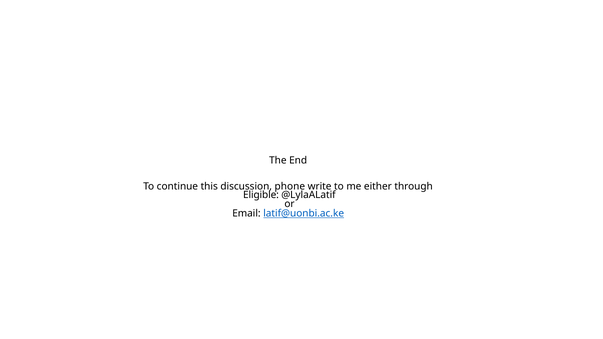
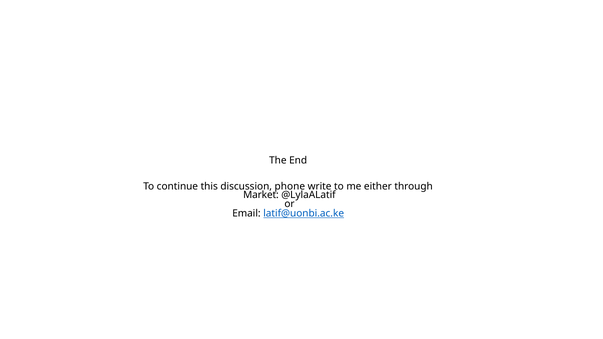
Eligible: Eligible -> Market (261, 195)
